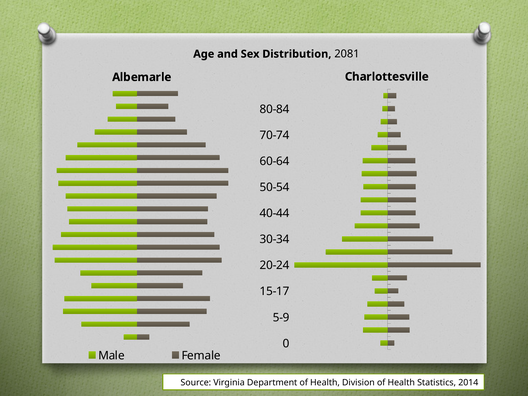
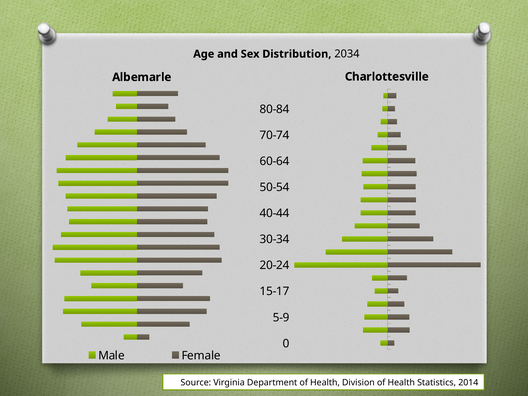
2081: 2081 -> 2034 (347, 54)
